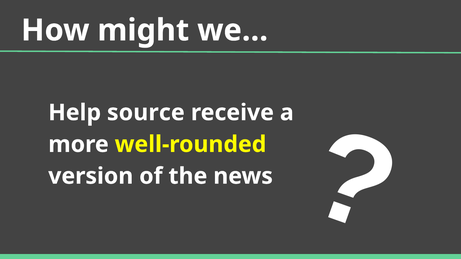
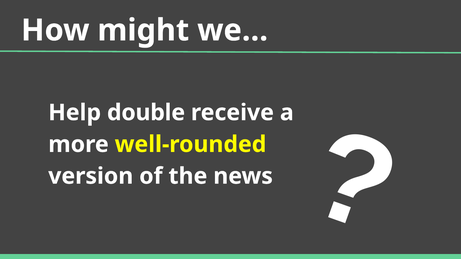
source: source -> double (146, 113)
